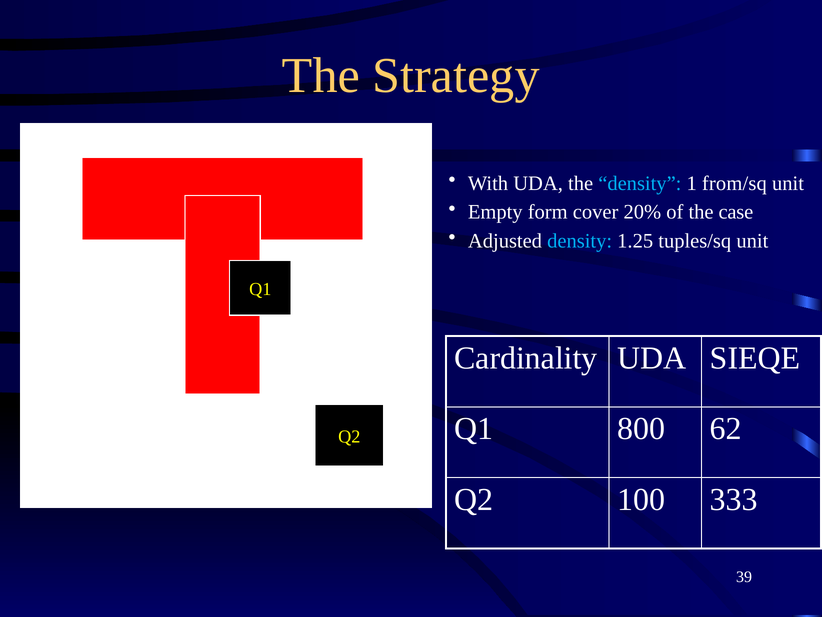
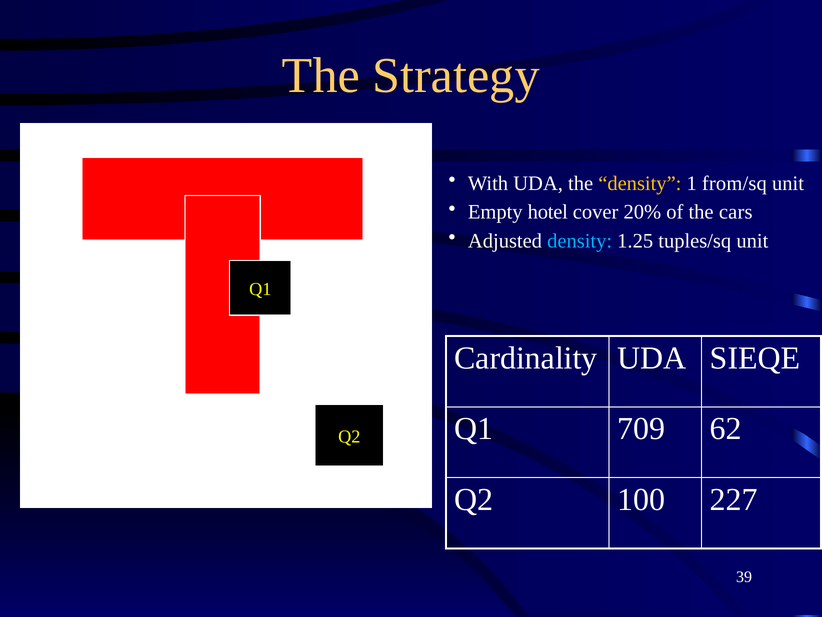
density colour: light blue -> yellow (640, 183)
form: form -> hotel (548, 212)
case: case -> cars (736, 212)
800: 800 -> 709 (641, 429)
333: 333 -> 227 (734, 499)
